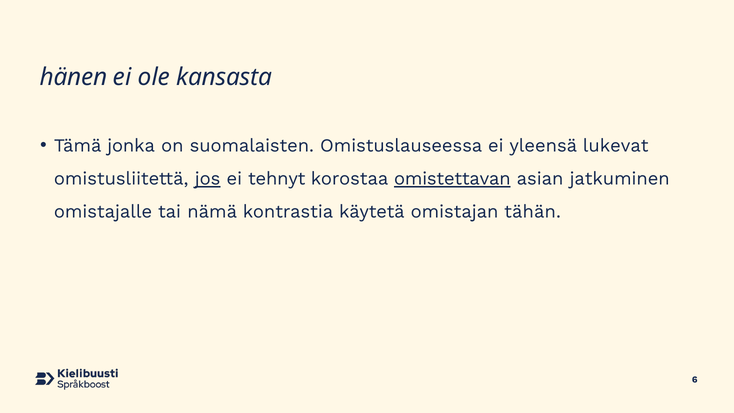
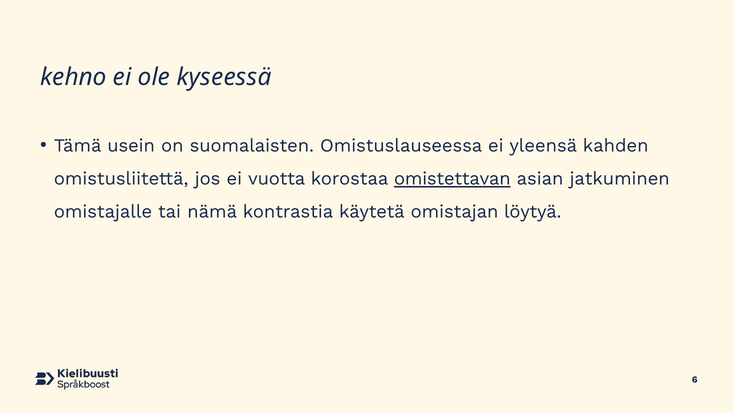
hänen: hänen -> kehno (73, 77)
kansasta: kansasta -> kyseessä (224, 77)
jonka: jonka -> usein (131, 146)
lukevat: lukevat -> kahden (616, 146)
jos underline: present -> none (208, 179)
tehnyt: tehnyt -> vuotta (277, 179)
tähän: tähän -> löytyä (533, 212)
